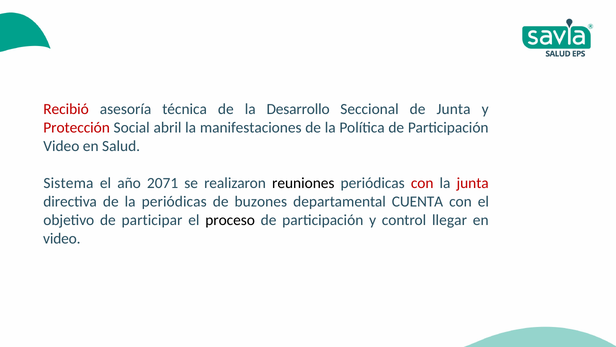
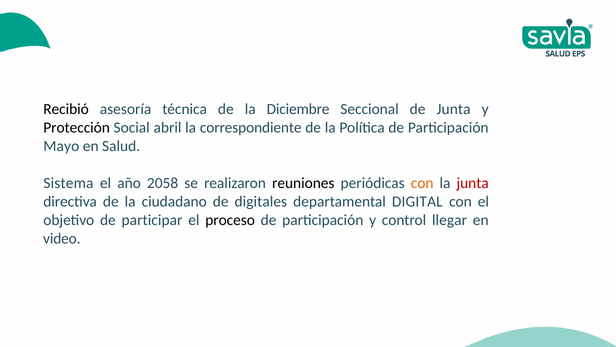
Recibió colour: red -> black (66, 109)
Desarrollo: Desarrollo -> Diciembre (298, 109)
Protección colour: red -> black (77, 127)
manifestaciones: manifestaciones -> correspondiente (251, 127)
Video: Video -> Mayo (61, 146)
2071: 2071 -> 2058 (163, 183)
con colour: red -> orange (422, 183)
la periódicas: periódicas -> ciudadano (174, 201)
buzones: buzones -> digitales (261, 201)
CUENTA: CUENTA -> DIGITAL (417, 201)
